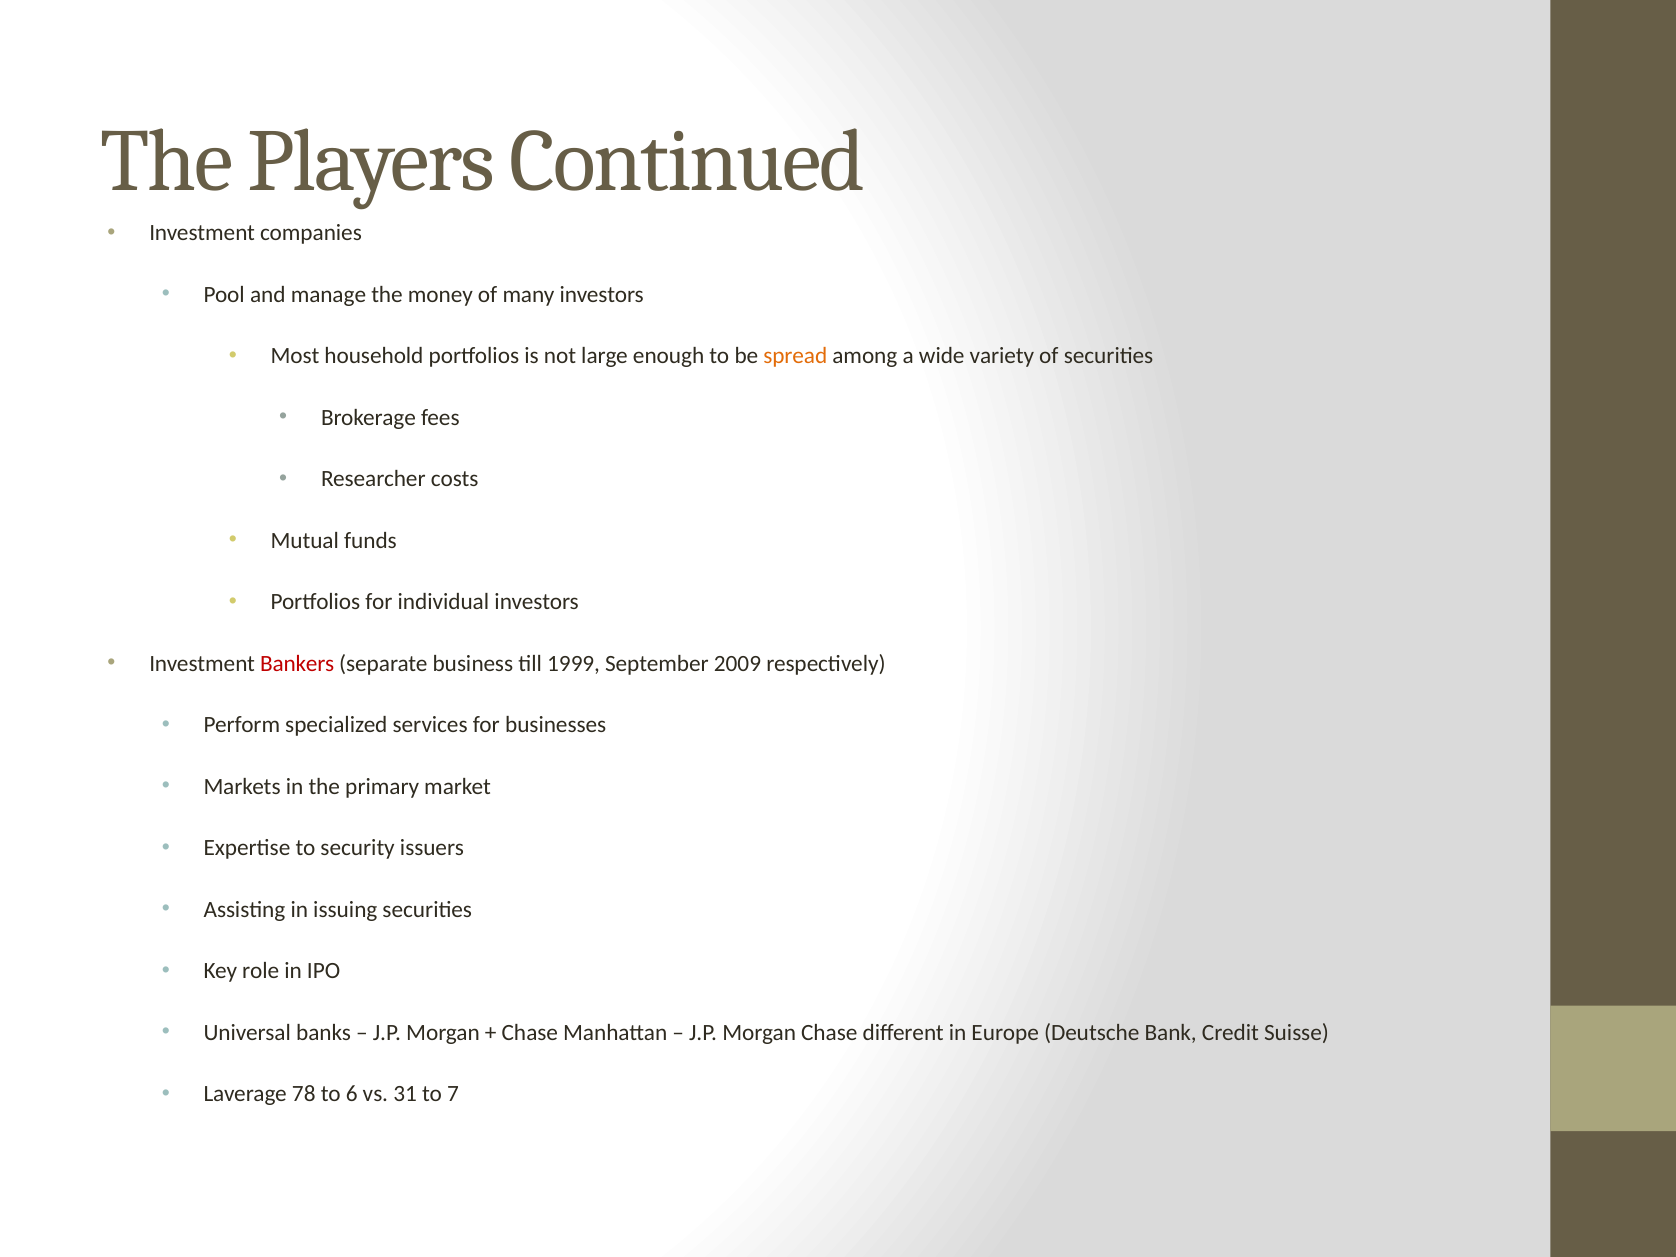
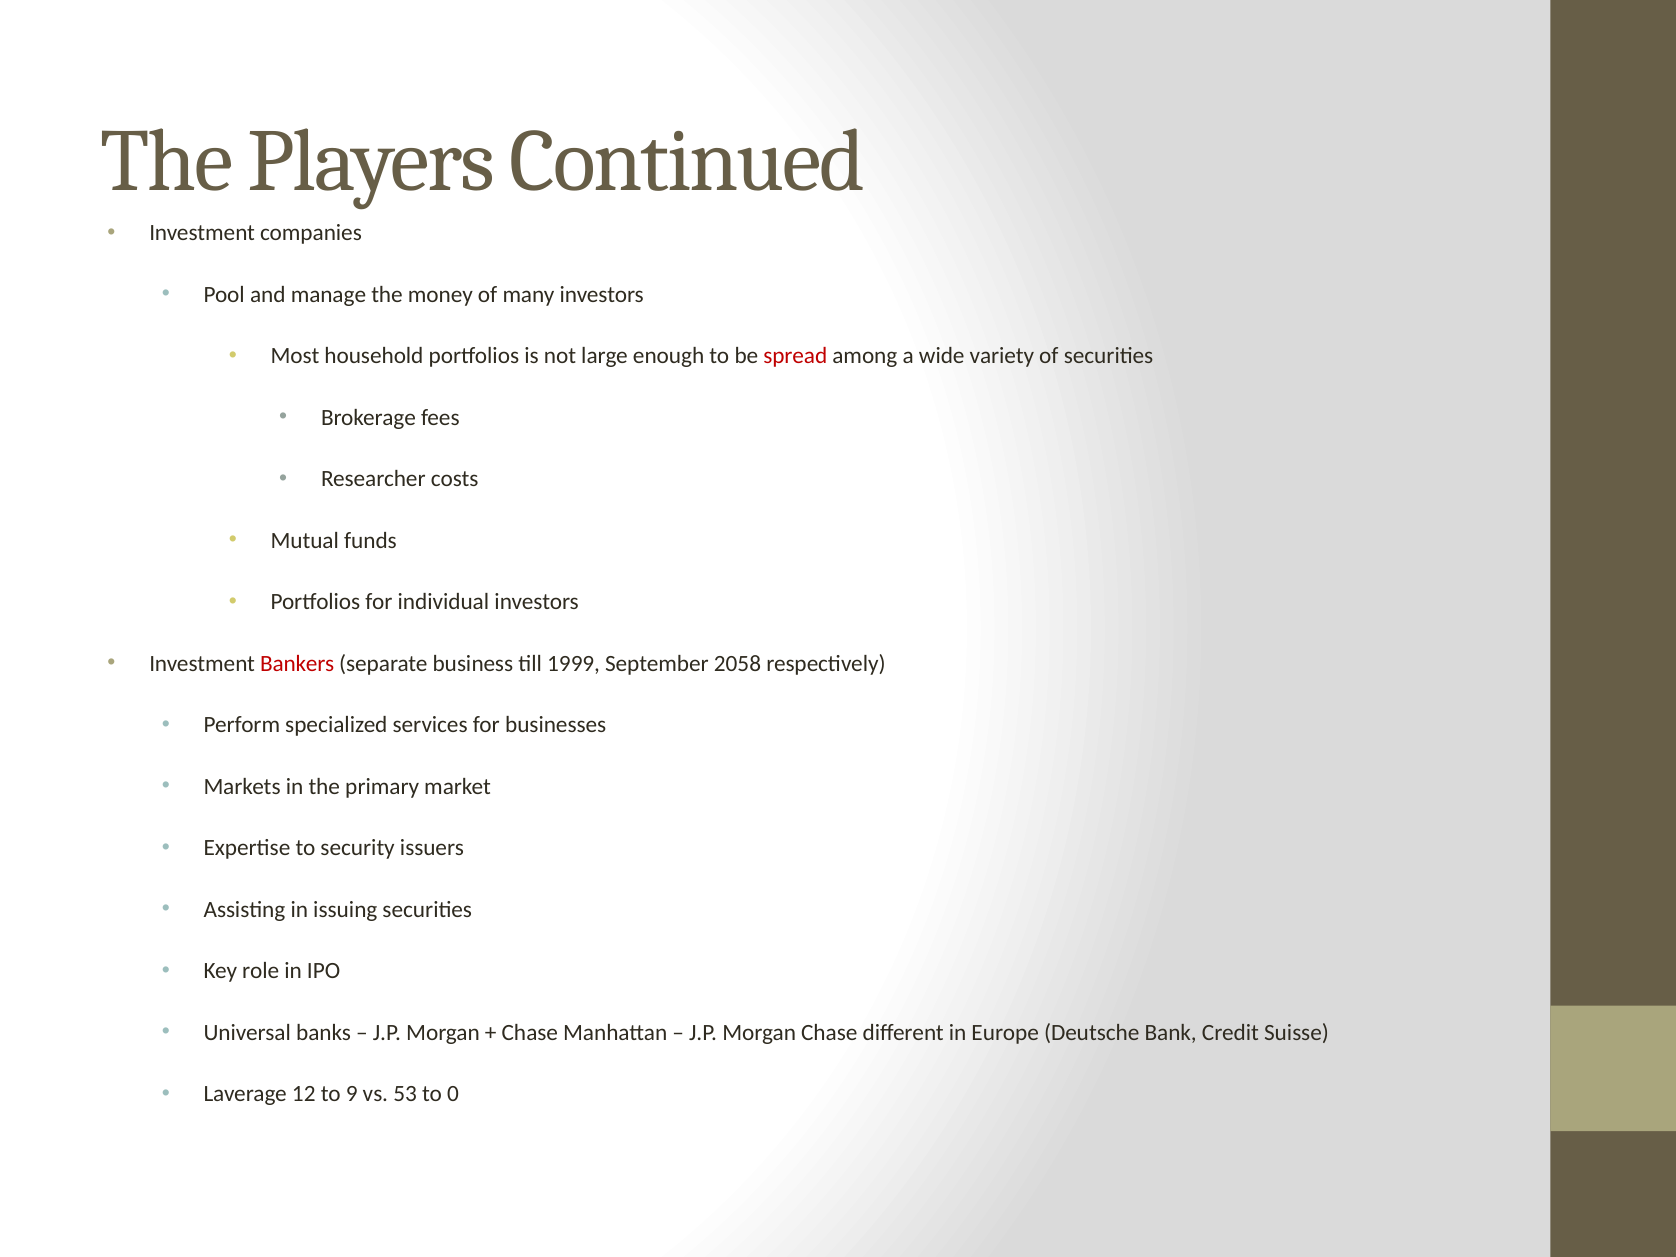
spread colour: orange -> red (795, 356)
2009: 2009 -> 2058 (737, 664)
78: 78 -> 12 (304, 1094)
6: 6 -> 9 (352, 1094)
31: 31 -> 53 (405, 1094)
7: 7 -> 0 (453, 1094)
